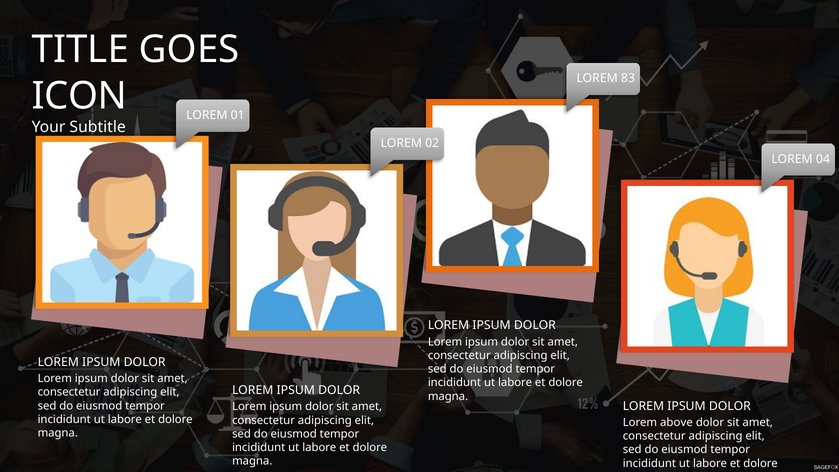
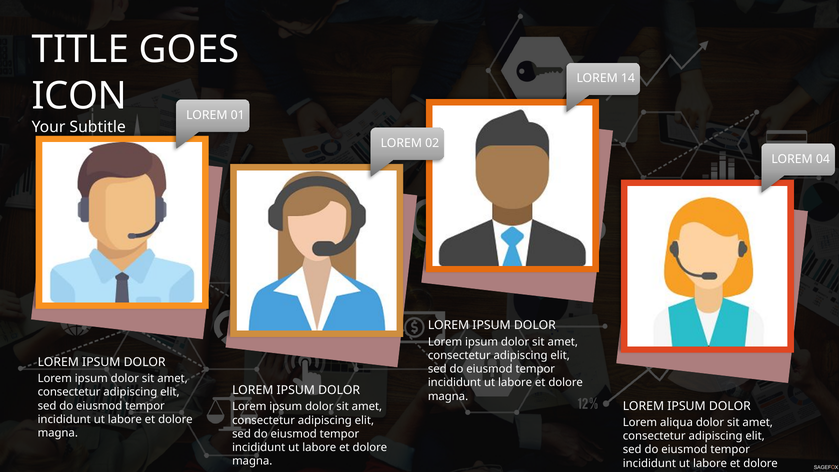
83: 83 -> 14 (628, 78)
above: above -> aliqua (676, 422)
